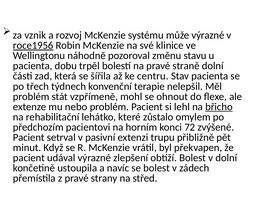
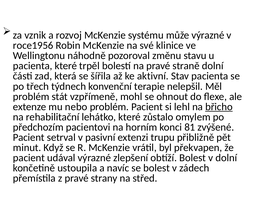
roce1956 underline: present -> none (33, 45)
pacienta dobu: dobu -> které (66, 66)
centru: centru -> aktivní (153, 76)
72: 72 -> 81 (190, 127)
